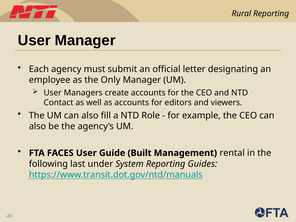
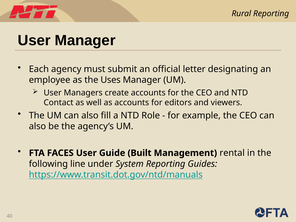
Only: Only -> Uses (111, 80)
last: last -> line (78, 164)
